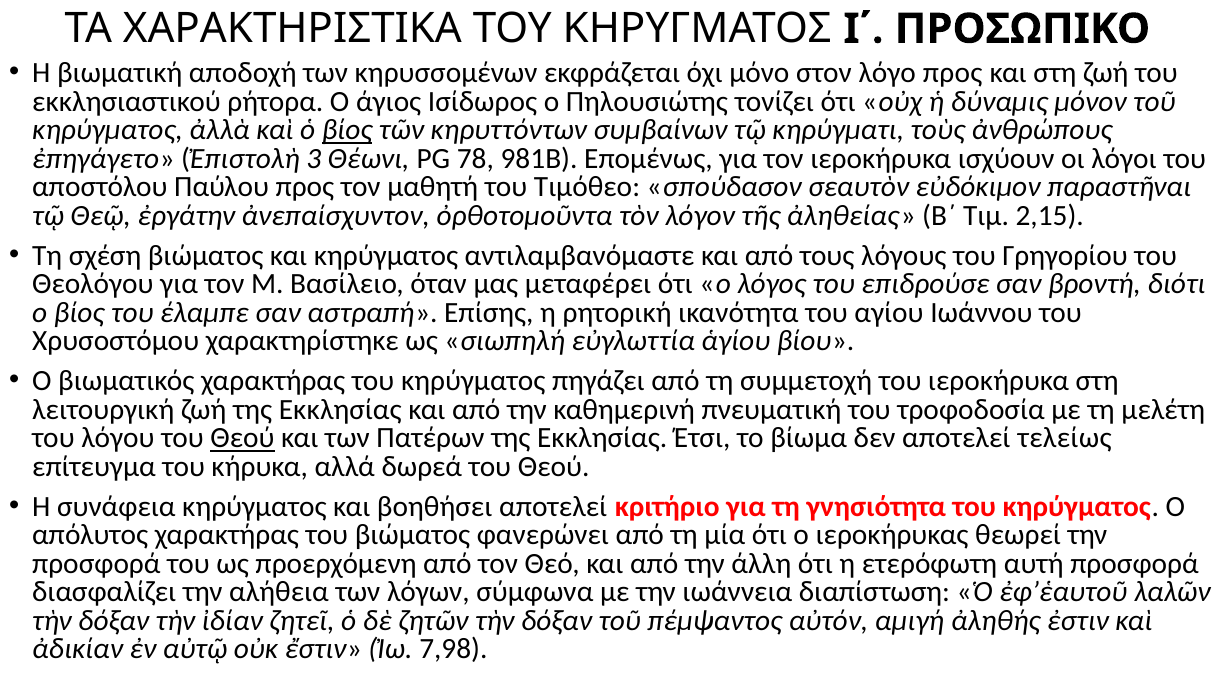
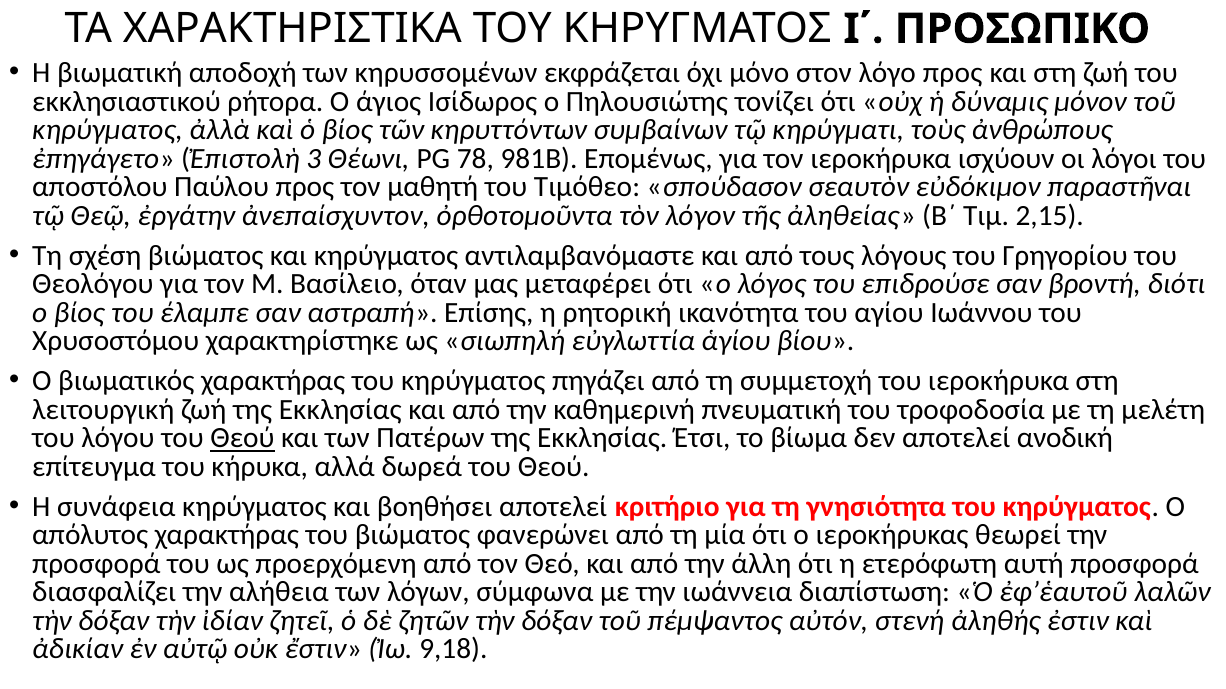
βίος underline: present -> none (347, 130)
τελείως: τελείως -> ανοδική (1065, 439)
αμιγή: αμιγή -> στενή (909, 621)
7,98: 7,98 -> 9,18 (453, 650)
